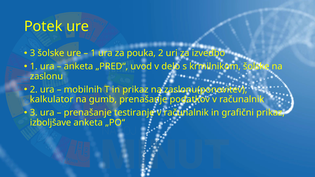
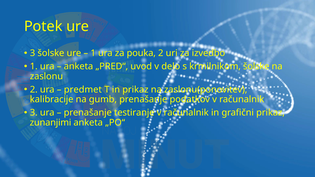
mobilnih: mobilnih -> predmet (83, 90)
kalkulator: kalkulator -> kalibracije (52, 100)
izboljšave: izboljšave -> zunanjimi (51, 123)
